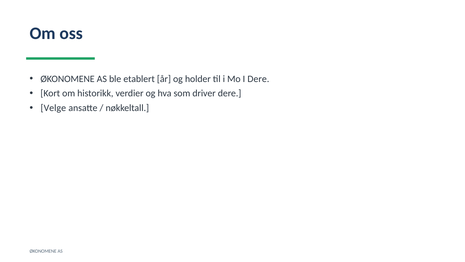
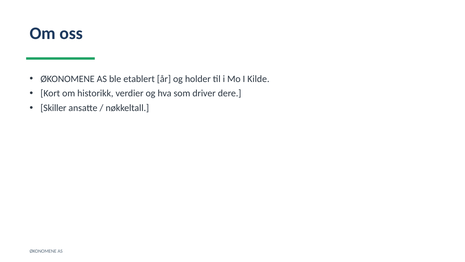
I Dere: Dere -> Kilde (258, 79)
Velge: Velge -> Skiller (53, 108)
